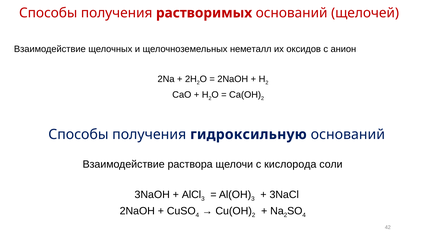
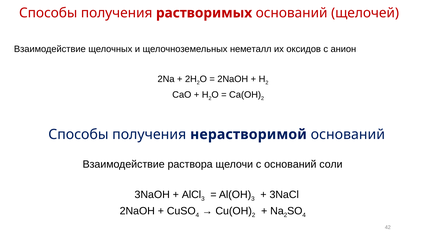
гидроксильную: гидроксильную -> нерастворимой (248, 134)
с кислорода: кислорода -> оснований (290, 164)
